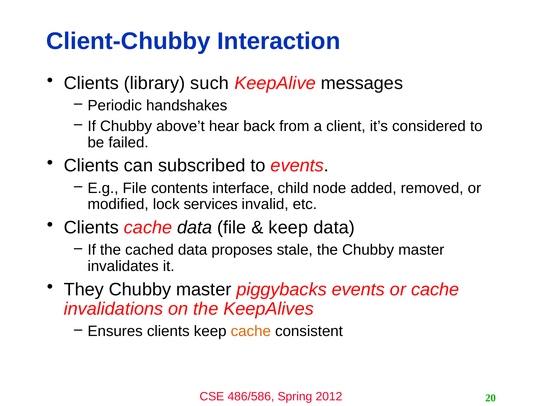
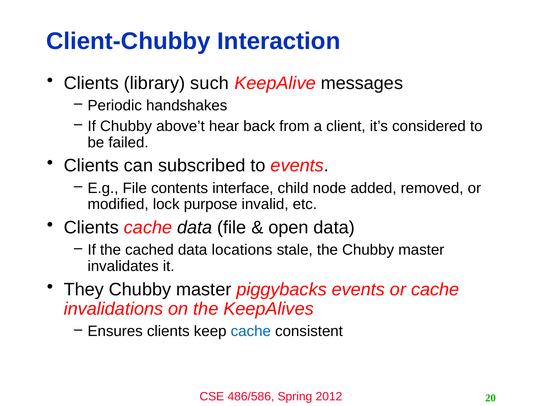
services: services -> purpose (211, 205)
keep: keep -> open (289, 228)
proposes: proposes -> locations (242, 250)
cache colour: orange -> blue (251, 332)
